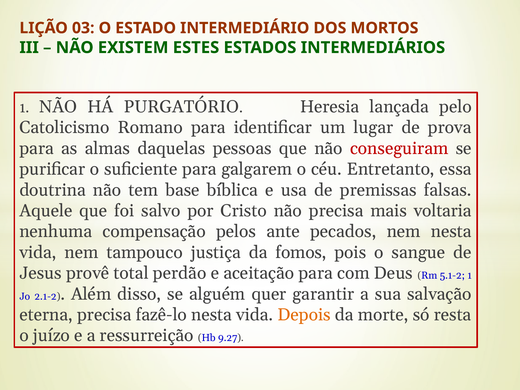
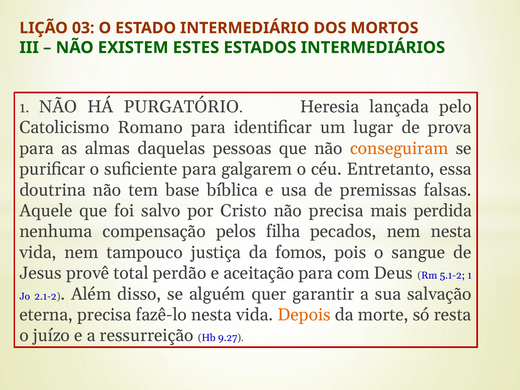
conseguiram colour: red -> orange (399, 148)
voltaria: voltaria -> perdida (443, 211)
ante: ante -> filha (283, 232)
